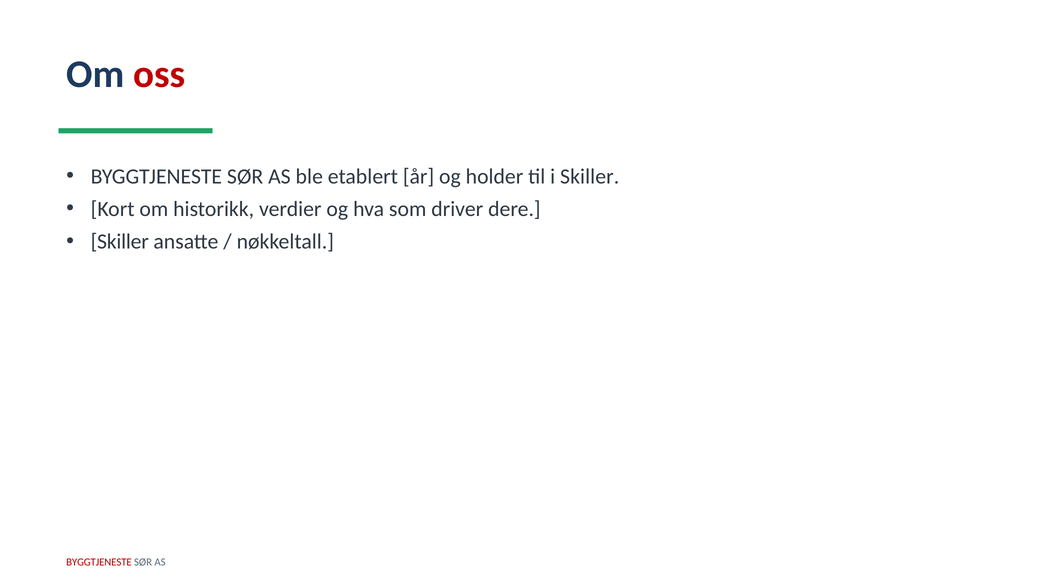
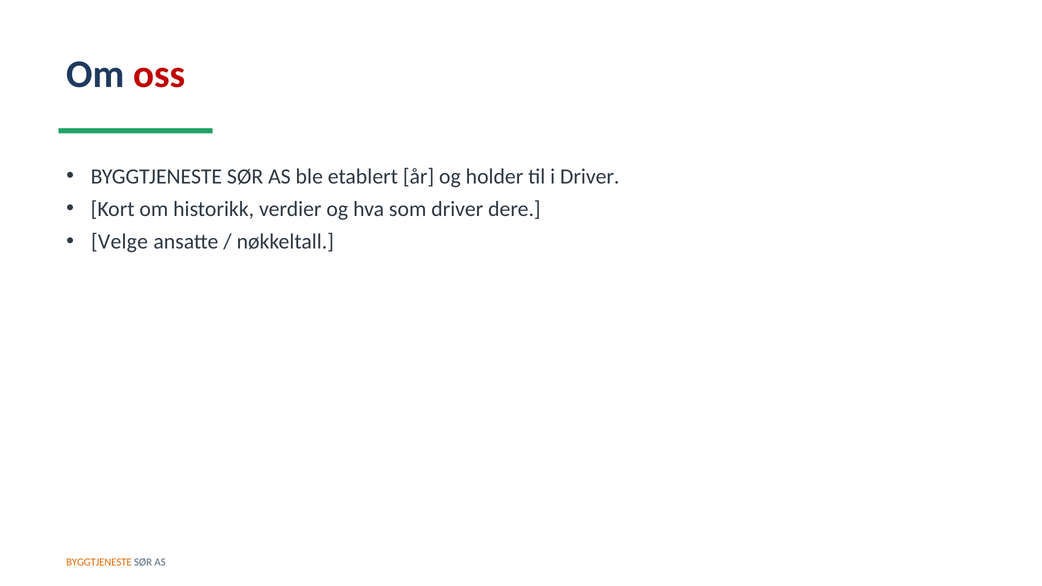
i Skiller: Skiller -> Driver (590, 176)
Skiller: Skiller -> Velge (120, 242)
BYGGTJENESTE colour: red -> orange (99, 562)
